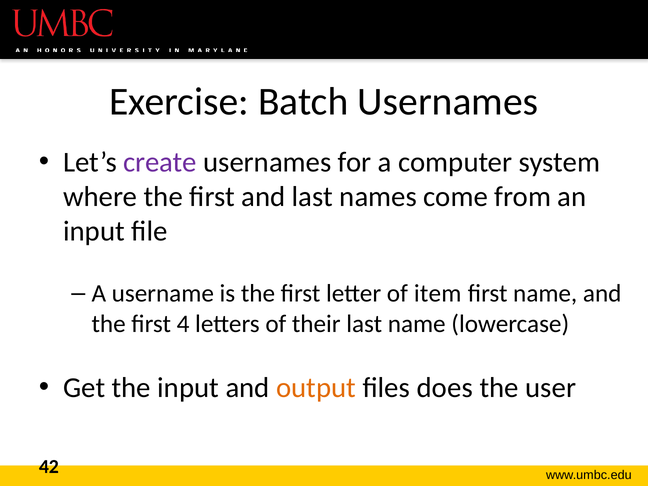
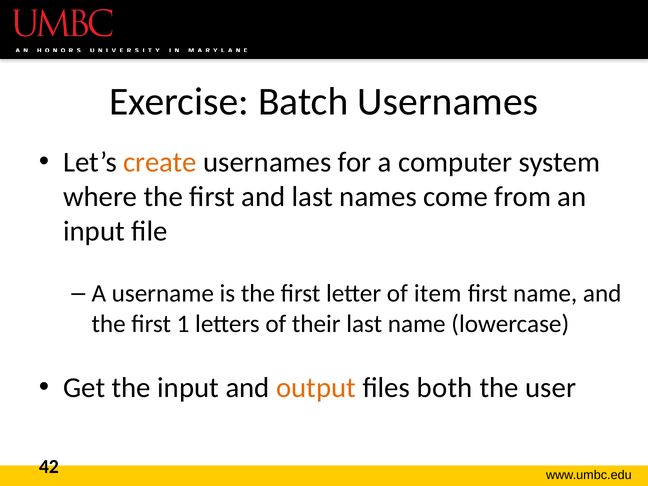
create colour: purple -> orange (160, 162)
4: 4 -> 1 (183, 324)
does: does -> both (445, 388)
